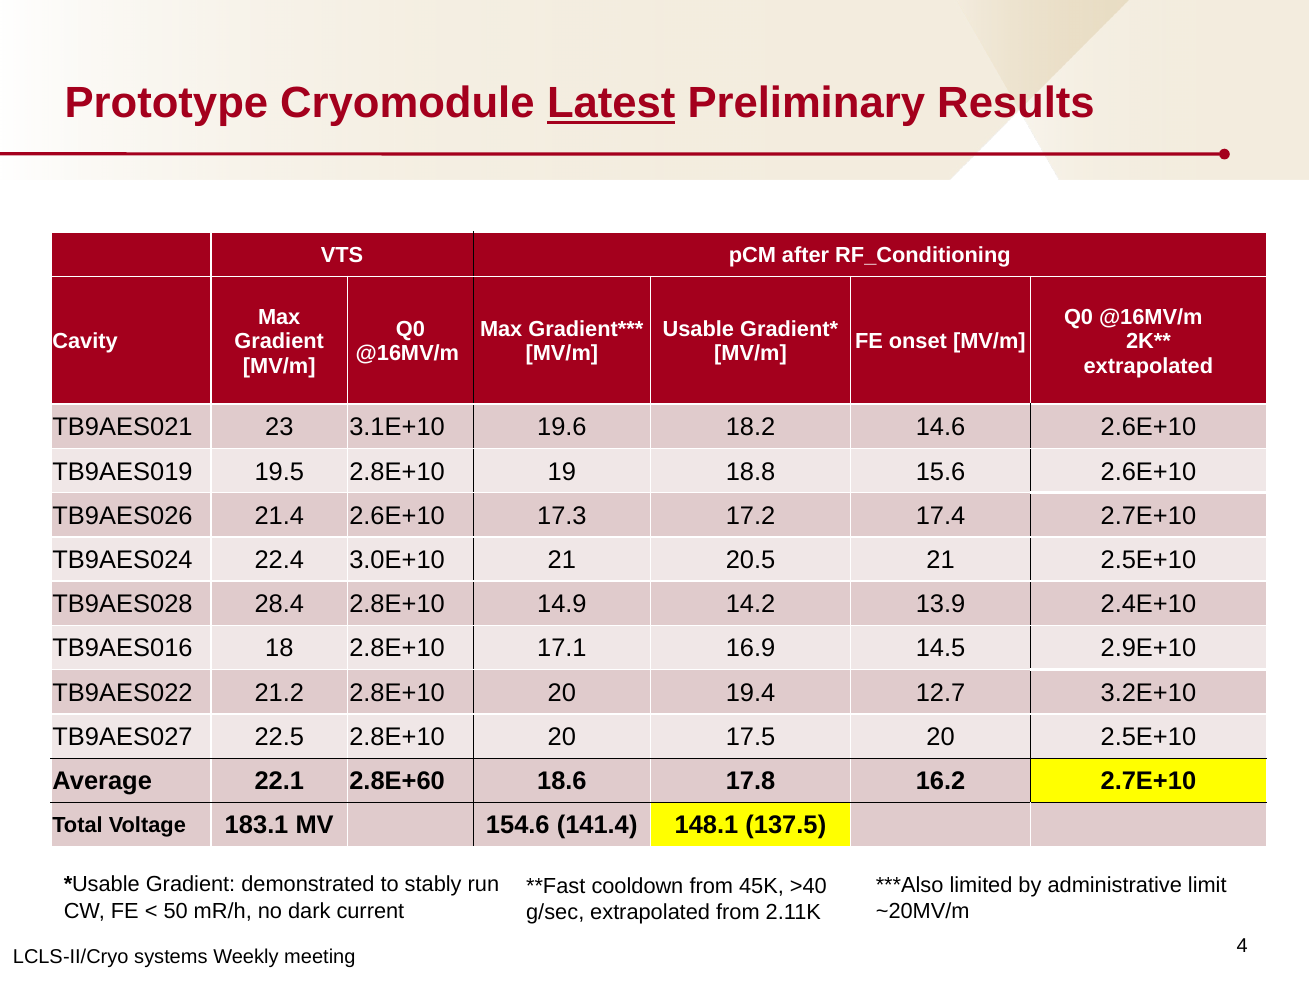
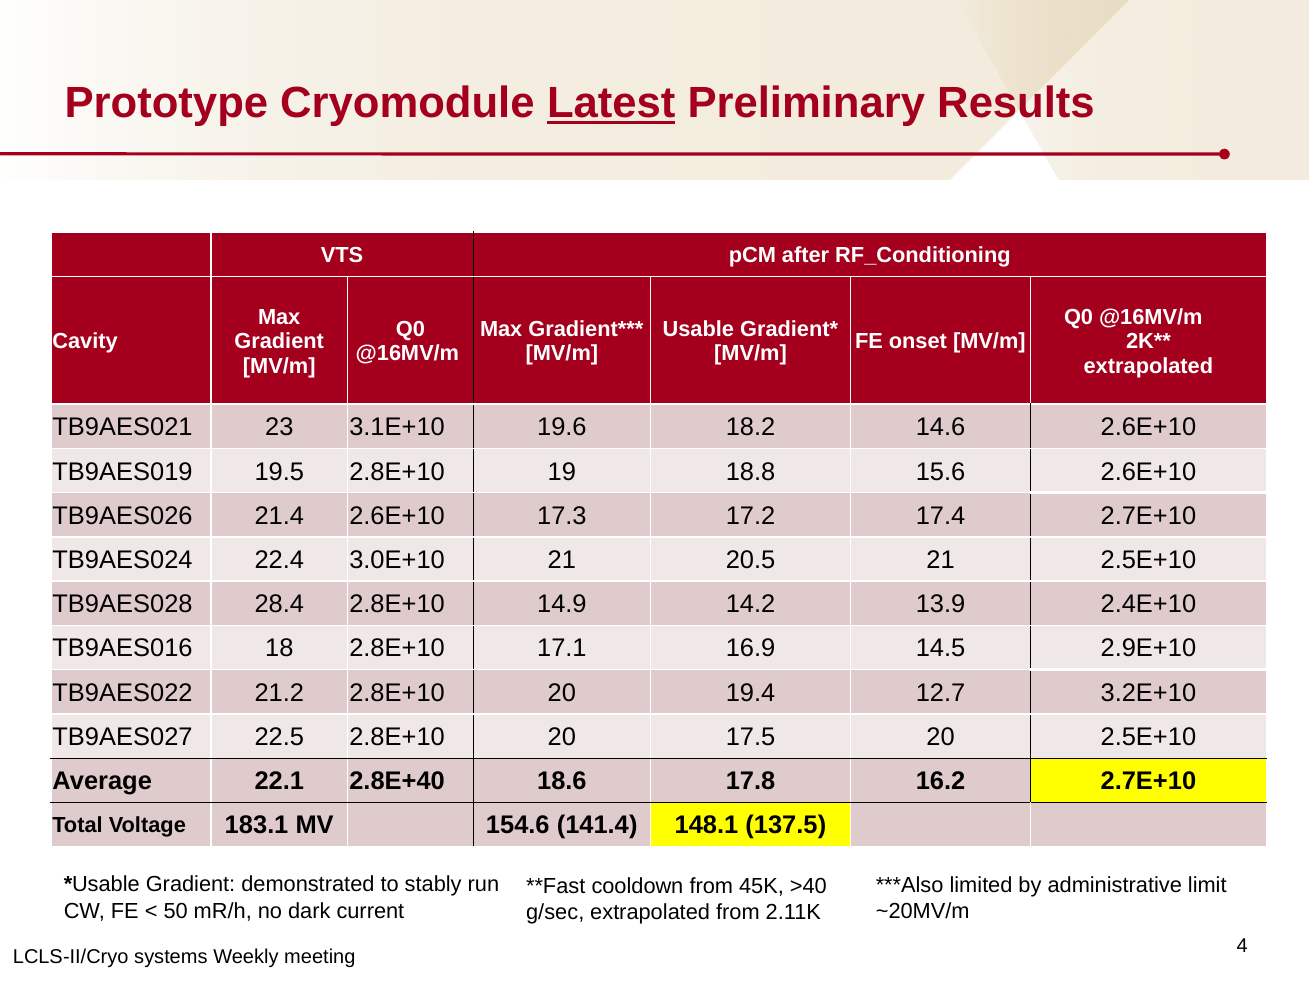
2.8E+60: 2.8E+60 -> 2.8E+40 (397, 781)
